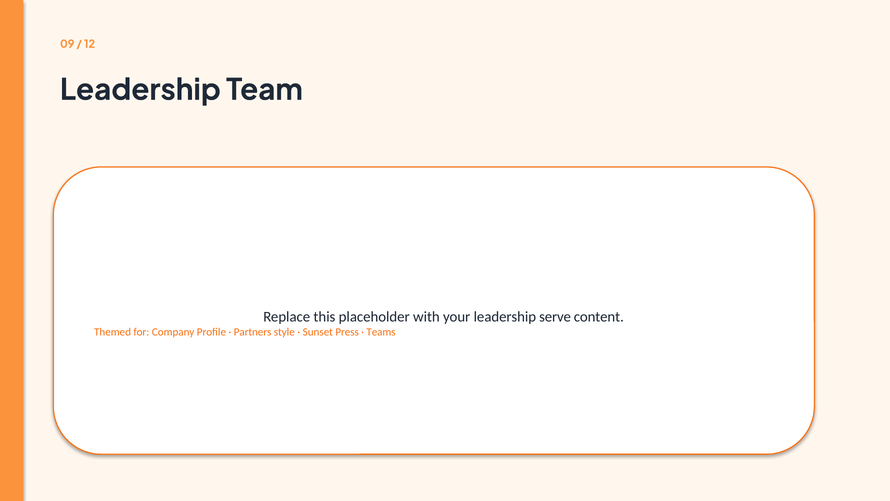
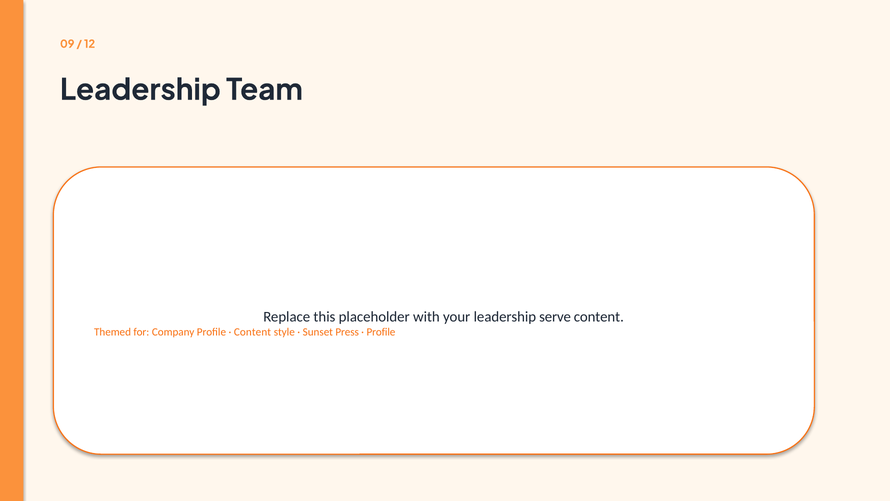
Partners: Partners -> Content (252, 332)
Teams: Teams -> Profile (381, 332)
